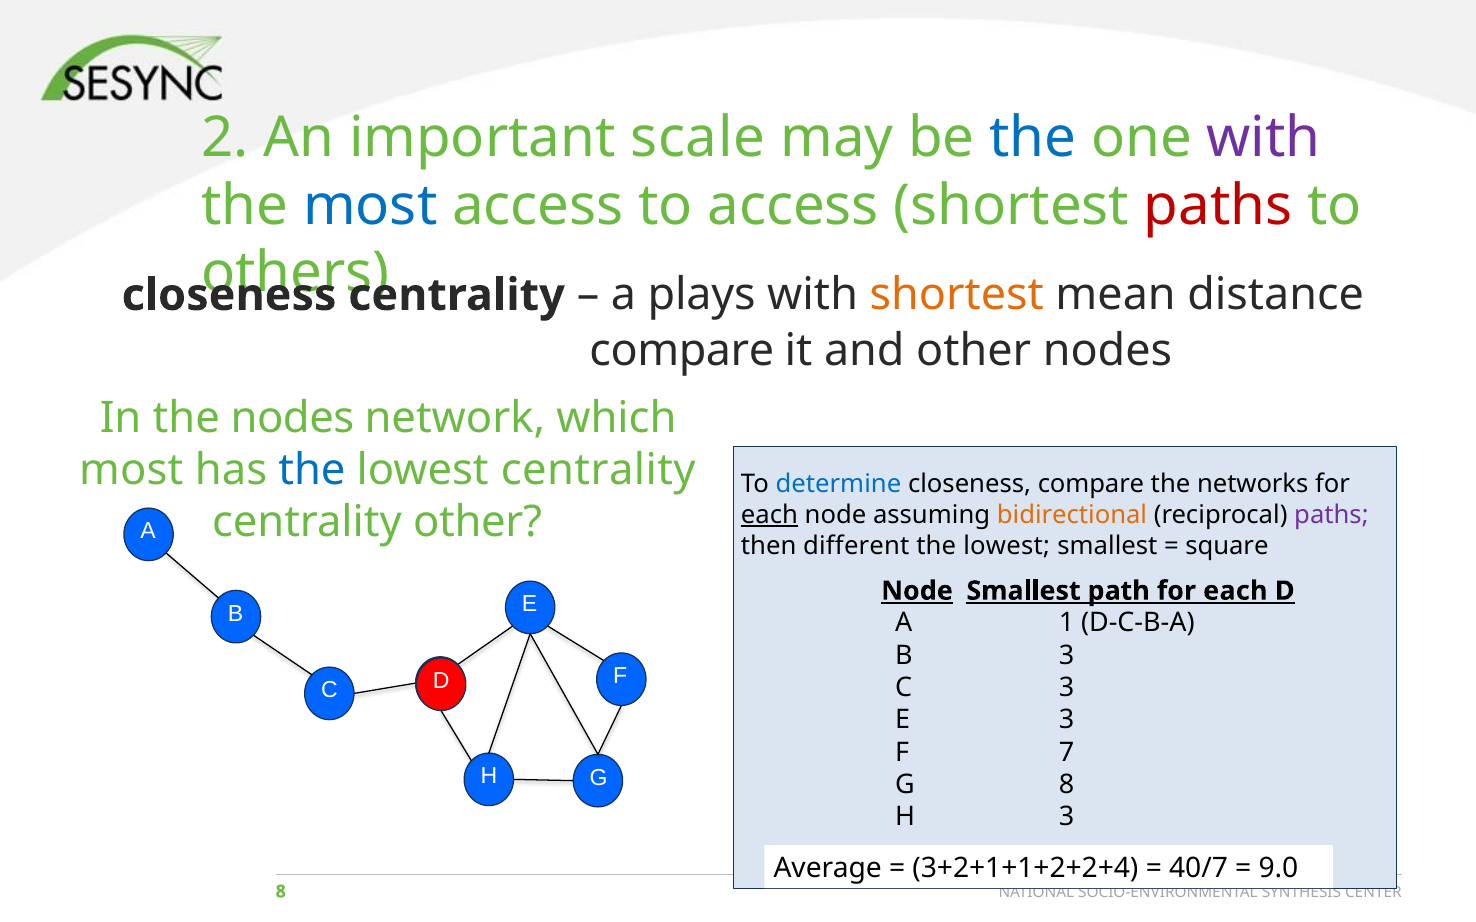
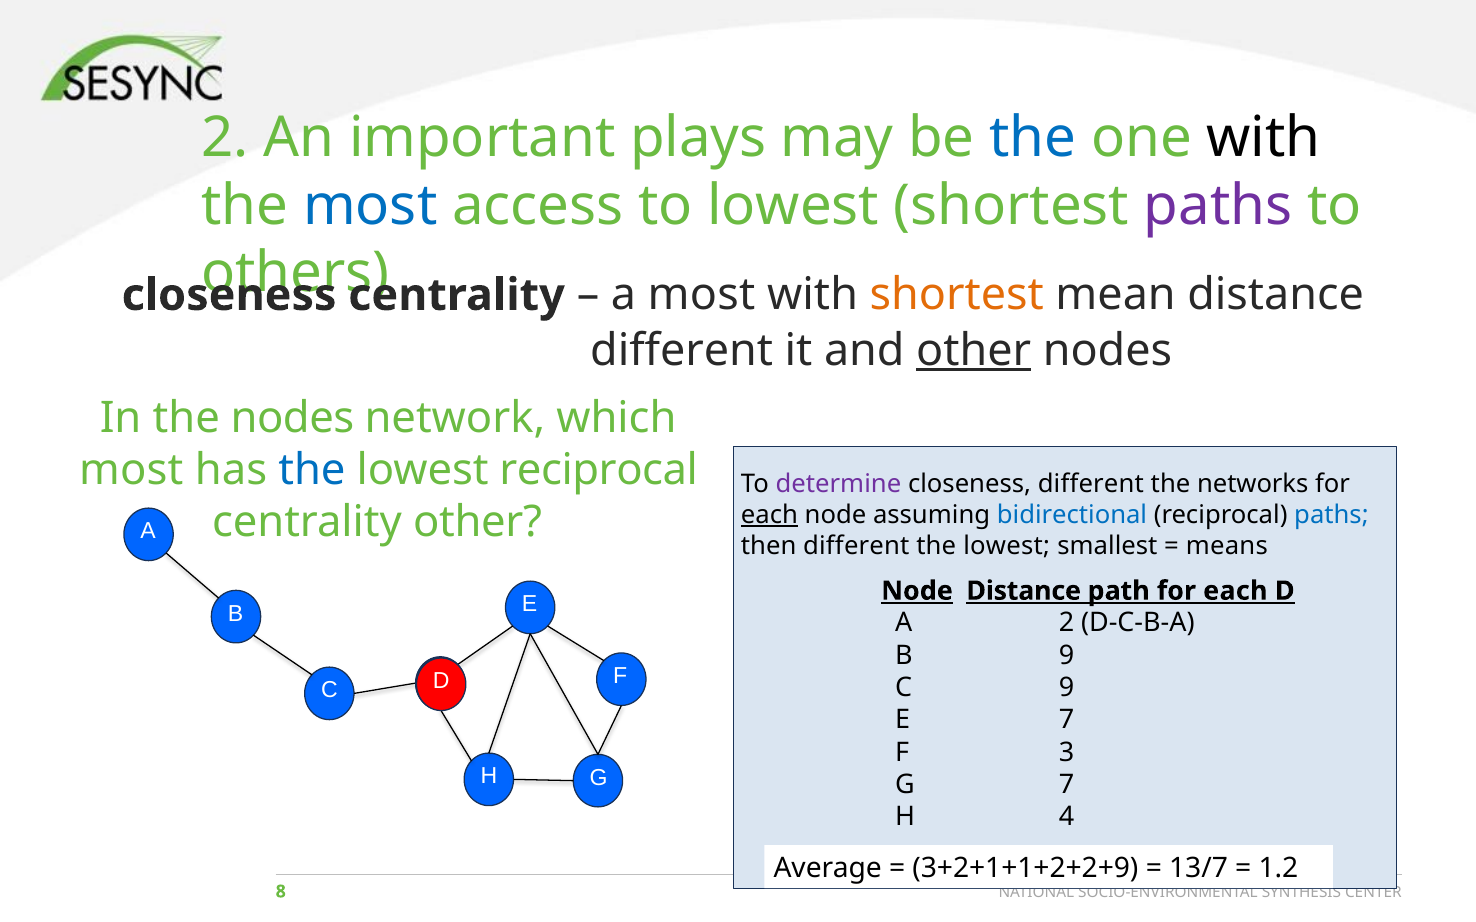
scale: scale -> plays (698, 138)
with colour: purple -> black (1264, 138)
to access: access -> lowest (793, 206)
paths colour: red -> purple (1218, 206)
a plays: plays -> most (701, 295)
compare: compare -> different (682, 350)
other underline: none -> present (974, 350)
lowest centrality: centrality -> reciprocal (599, 470)
determine colour: blue -> purple (838, 484)
closeness compare: compare -> different (1091, 484)
bidirectional colour: orange -> blue (1072, 515)
paths colour: purple -> blue (1331, 515)
square: square -> means (1227, 546)
Node Smallest: Smallest -> Distance (1024, 591)
A 1: 1 -> 2 (1066, 623)
B 3: 3 -> 9 (1066, 655)
C 3: 3 -> 9 (1066, 688)
E 3: 3 -> 7 (1066, 720)
7: 7 -> 3 (1066, 752)
G 8: 8 -> 7 (1066, 785)
H 3: 3 -> 4 (1066, 817)
3+2+1+1+2+2+4: 3+2+1+1+2+2+4 -> 3+2+1+1+2+2+9 (1025, 869)
40/7: 40/7 -> 13/7 (1199, 869)
9.0: 9.0 -> 1.2 (1278, 869)
